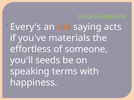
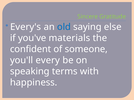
old colour: orange -> blue (64, 27)
acts: acts -> else (113, 27)
effortless: effortless -> confident (31, 49)
seeds: seeds -> every (48, 60)
